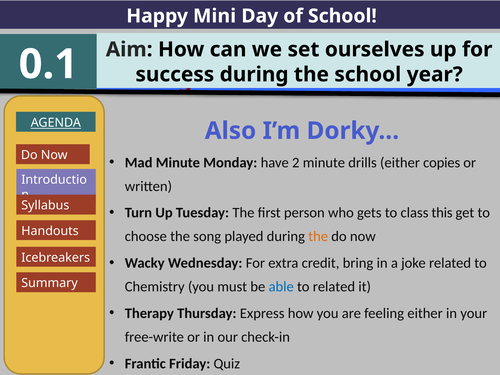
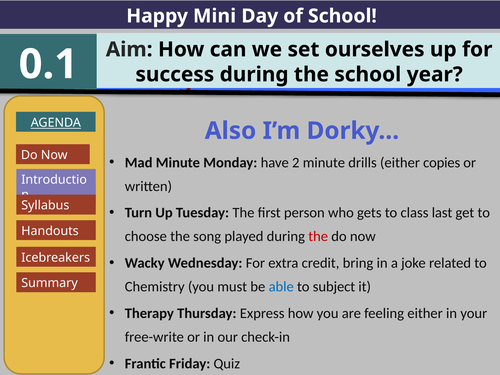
this: this -> last (442, 213)
the colour: orange -> red (318, 236)
to related: related -> subject (334, 287)
